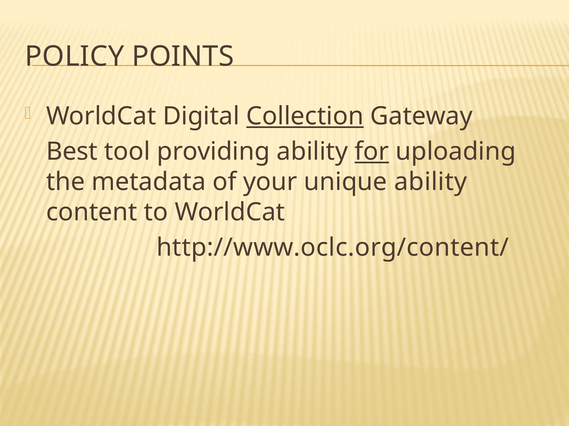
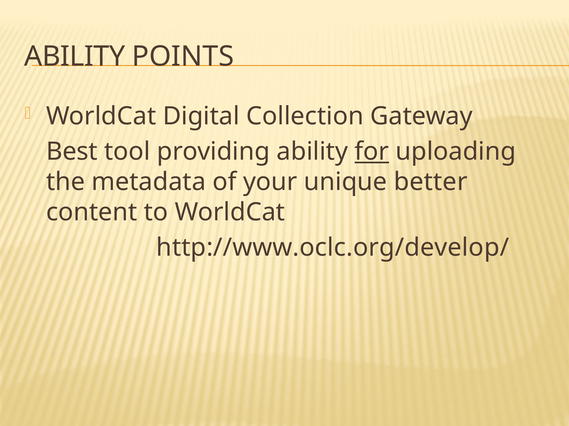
POLICY: POLICY -> ABILITY (75, 56)
Collection underline: present -> none (305, 116)
unique ability: ability -> better (431, 182)
http://www.oclc.org/content/: http://www.oclc.org/content/ -> http://www.oclc.org/develop/ (333, 248)
